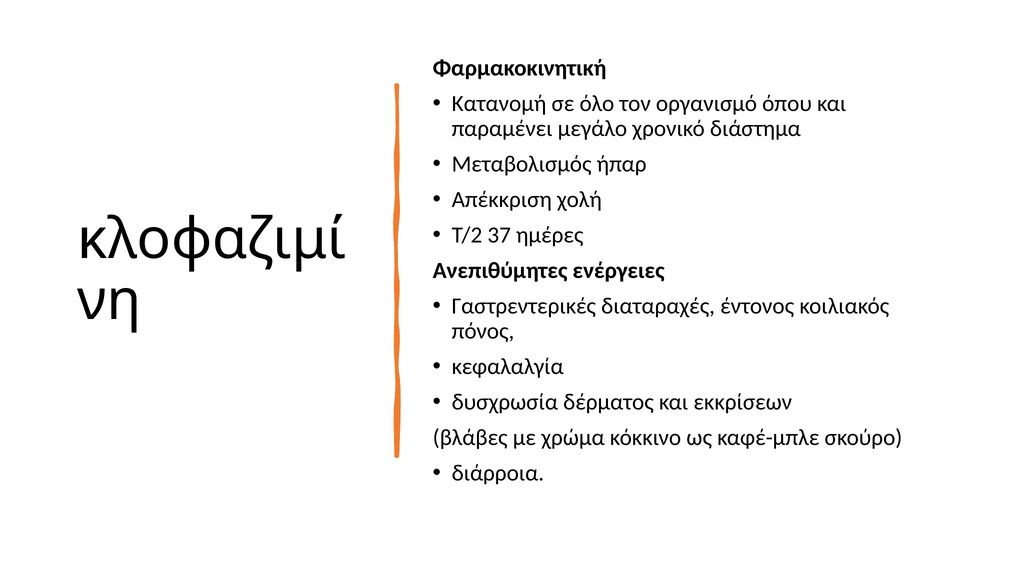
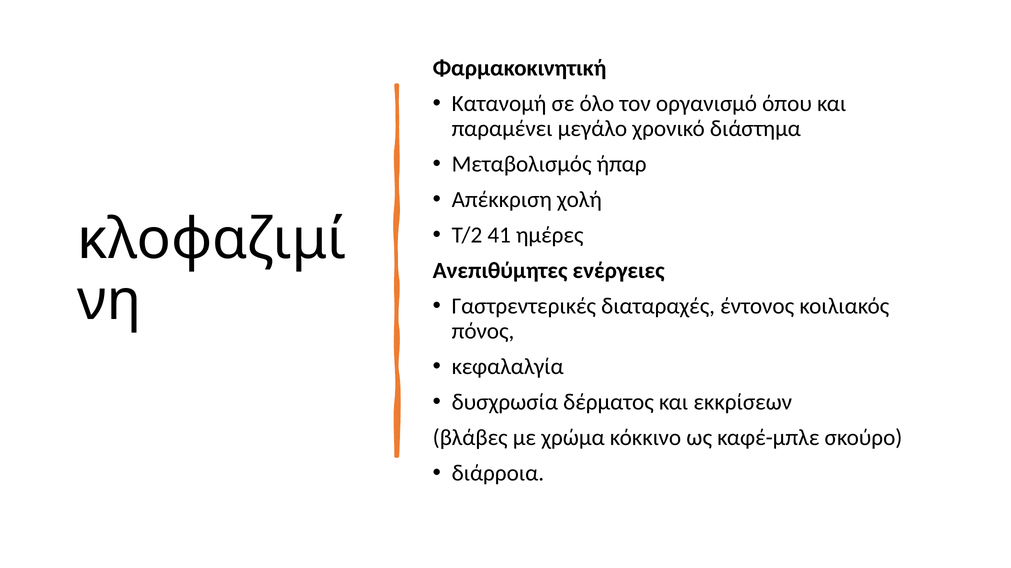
37: 37 -> 41 (499, 235)
